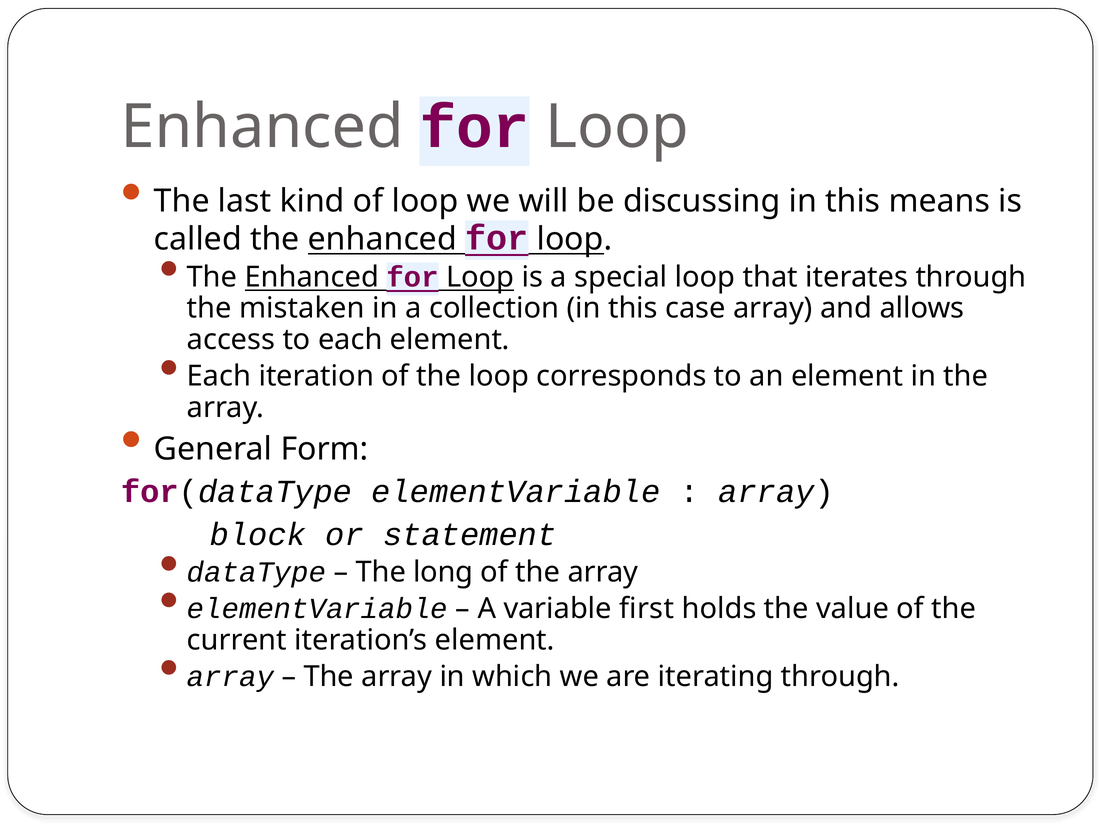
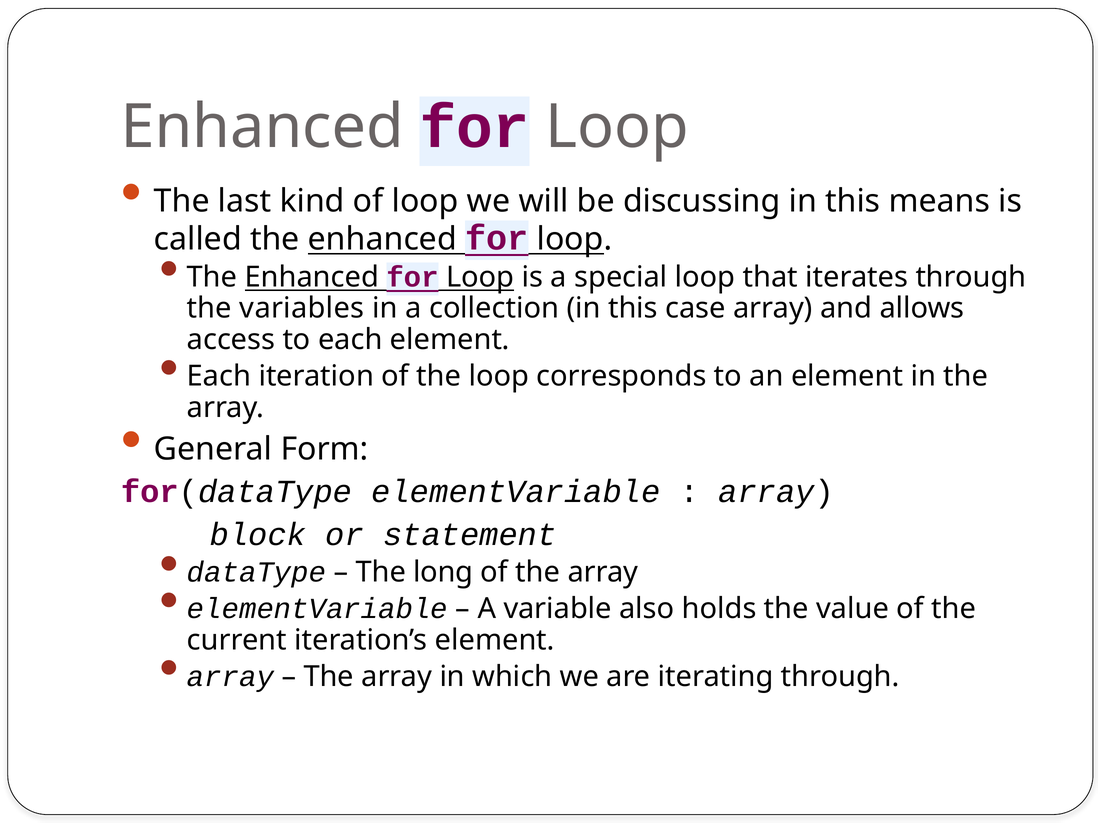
mistaken: mistaken -> variables (302, 308)
first: first -> also (647, 608)
